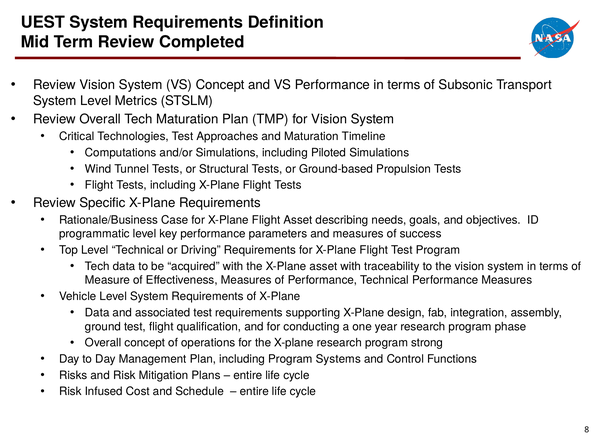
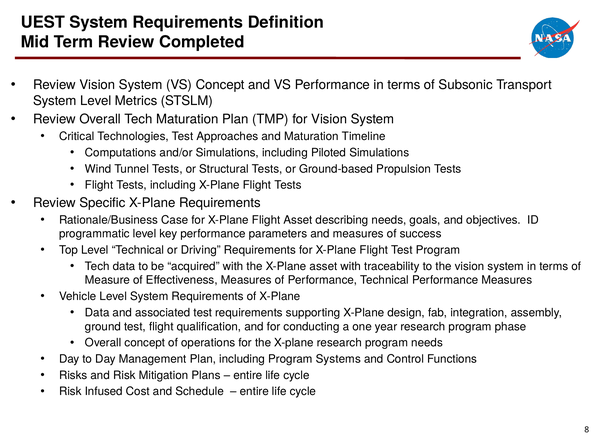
program strong: strong -> needs (427, 342)
